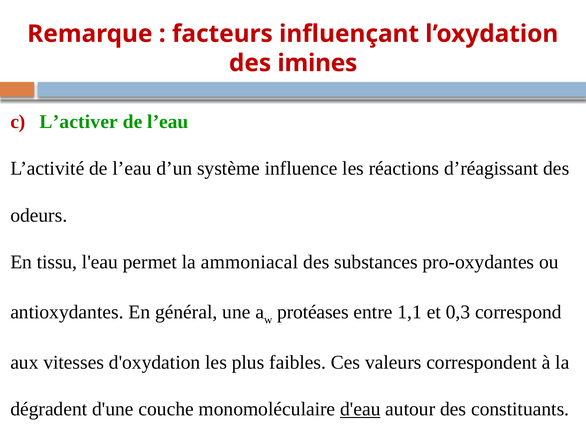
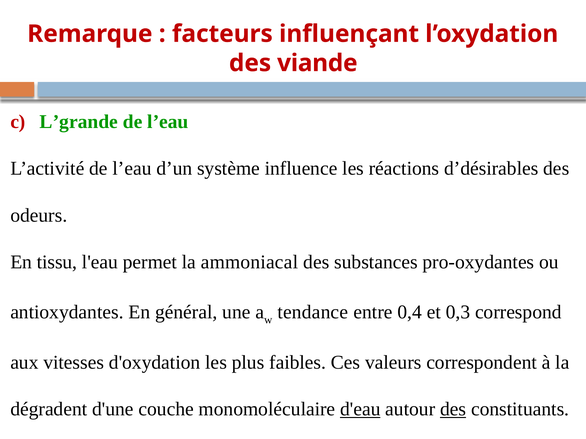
imines: imines -> viande (317, 63)
L’activer: L’activer -> L’grande (79, 122)
d’réagissant: d’réagissant -> d’désirables (491, 169)
protéases: protéases -> tendance (313, 313)
1,1: 1,1 -> 0,4 (410, 313)
des underline: none -> present (453, 410)
